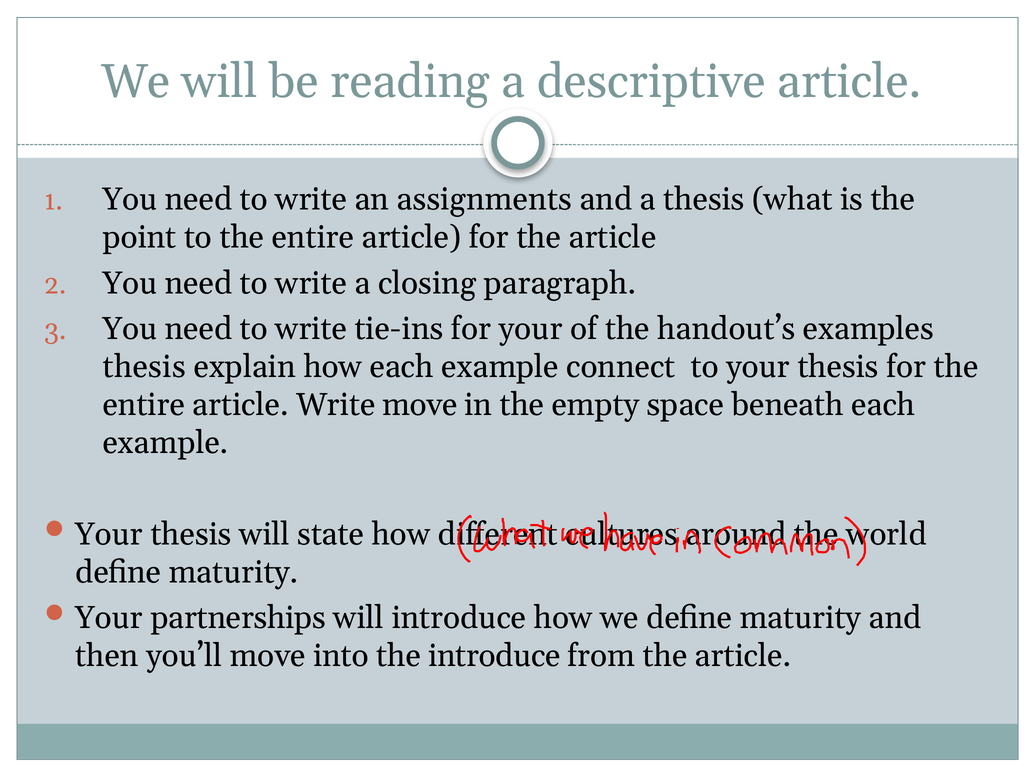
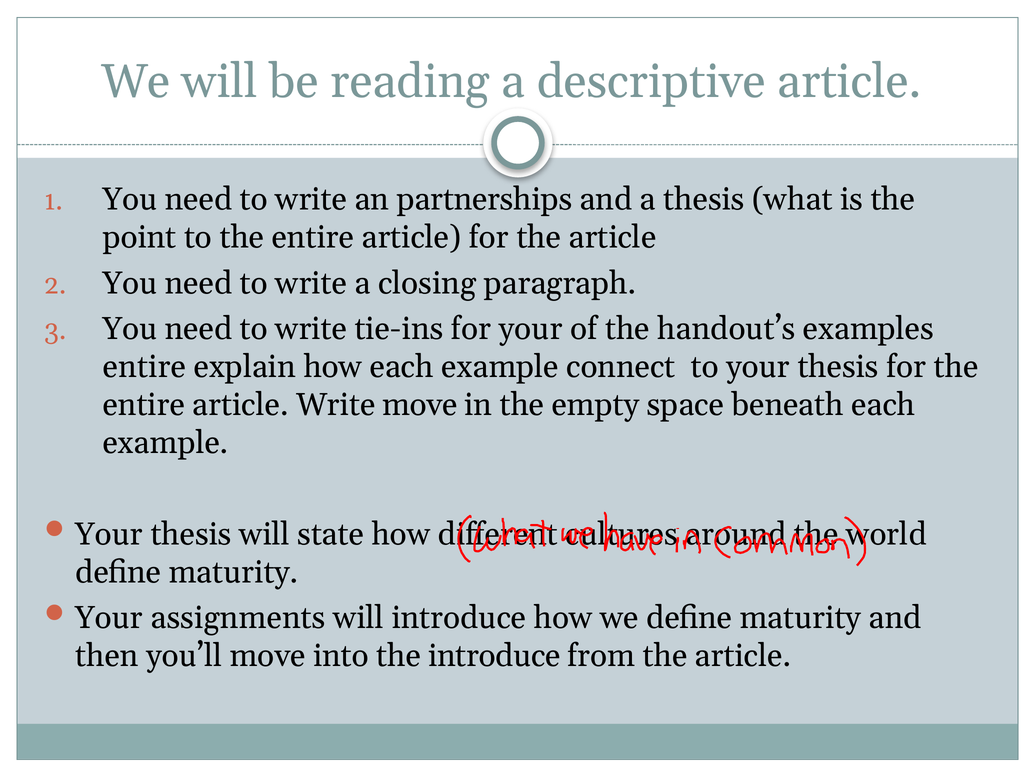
assignments: assignments -> partnerships (484, 199)
thesis: thesis -> entire (144, 367)
partnerships: partnerships -> assignments (238, 618)
